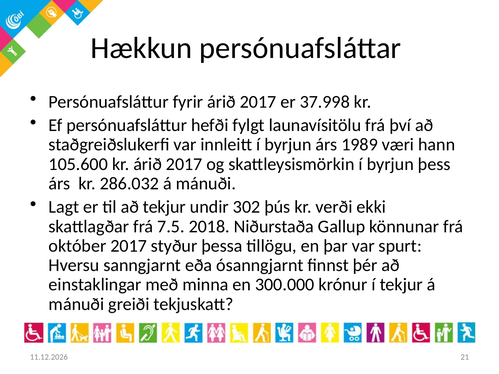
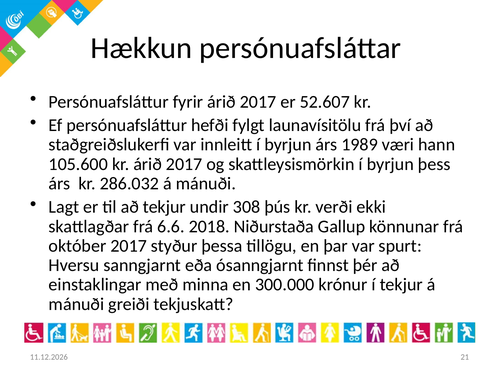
37.998: 37.998 -> 52.607 (325, 102)
302: 302 -> 308 (247, 207)
7.5: 7.5 -> 6.6 (171, 227)
